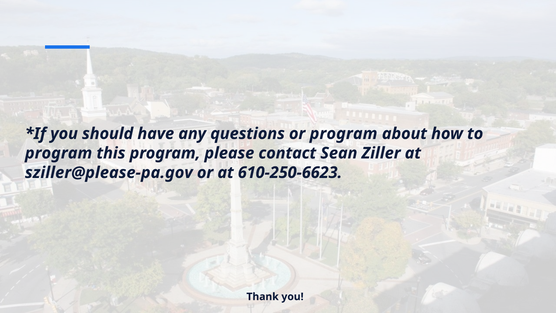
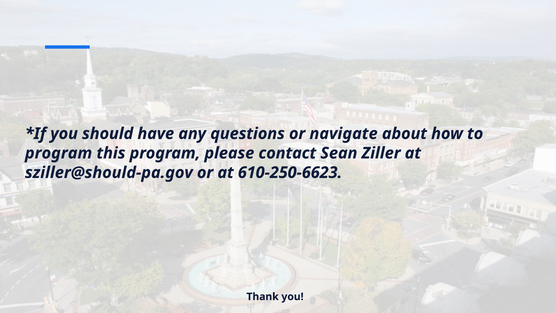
or program: program -> navigate (344, 134)
sziller@please-pa.gov: sziller@please-pa.gov -> sziller@should-pa.gov (109, 172)
